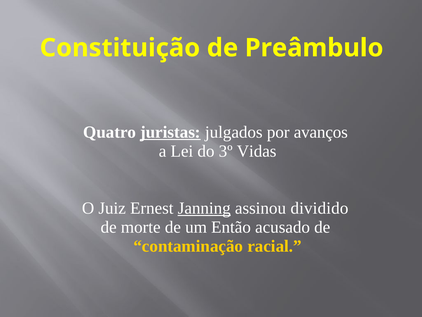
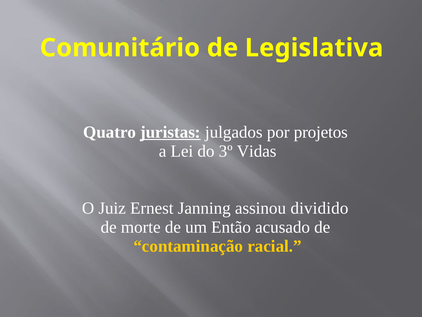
Constituição: Constituição -> Comunitário (120, 48)
Preâmbulo: Preâmbulo -> Legislativa (314, 48)
avanços: avanços -> projetos (321, 132)
Janning underline: present -> none (204, 208)
